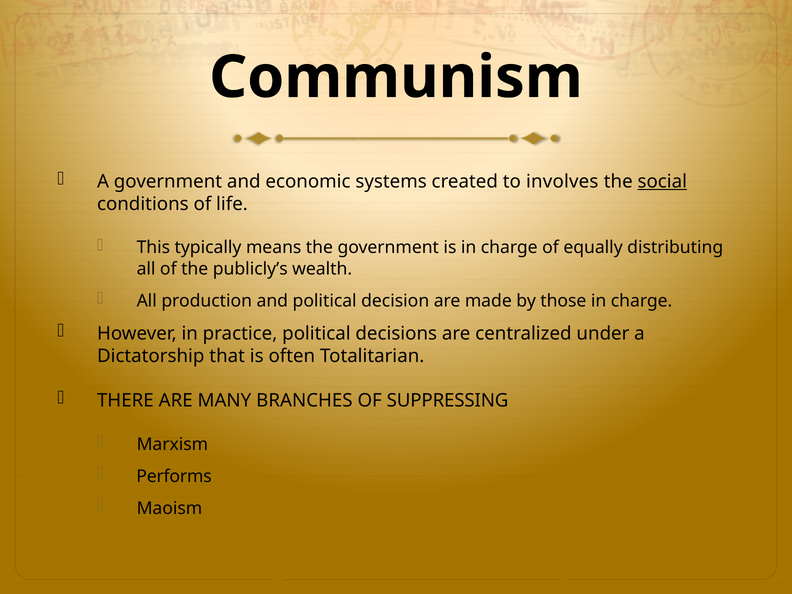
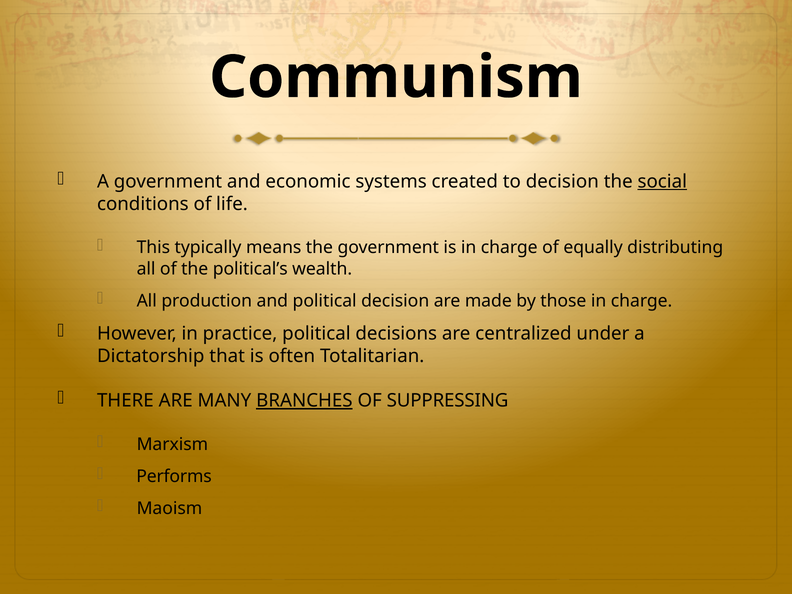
to involves: involves -> decision (562, 182)
publicly’s: publicly’s -> political’s (250, 269)
BRANCHES underline: none -> present (304, 401)
